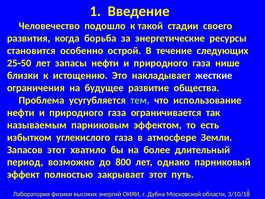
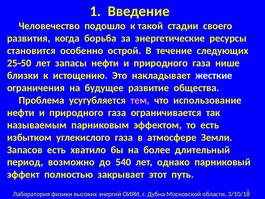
тем colour: light green -> pink (140, 100)
Запасов этот: этот -> есть (56, 150)
800: 800 -> 540 (123, 162)
